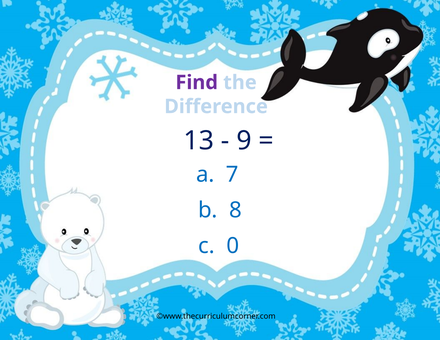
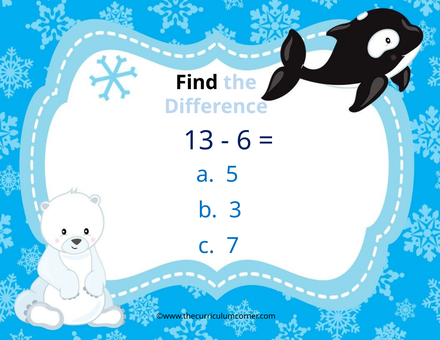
Find colour: purple -> black (197, 83)
9: 9 -> 6 (244, 141)
7: 7 -> 5 (232, 175)
8: 8 -> 3 (235, 210)
0: 0 -> 7 (233, 246)
